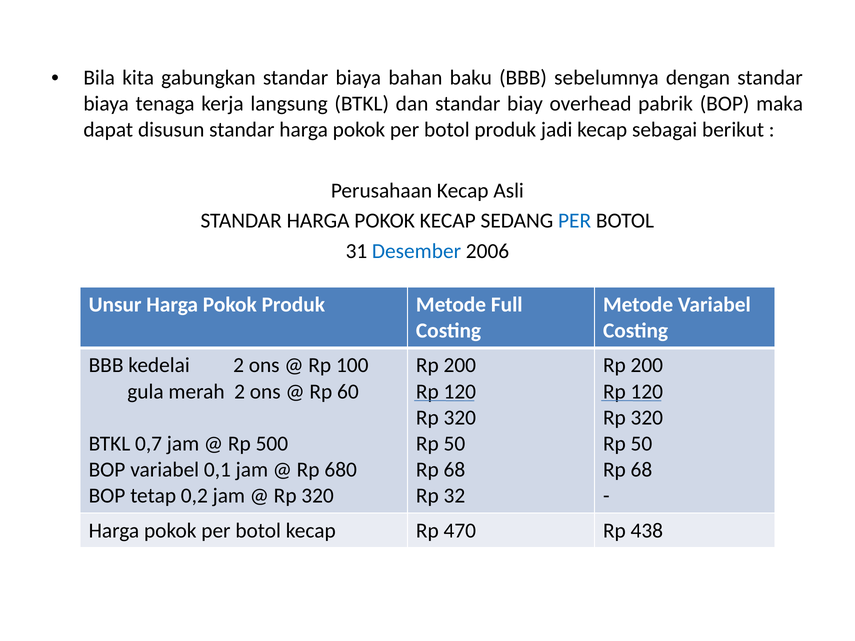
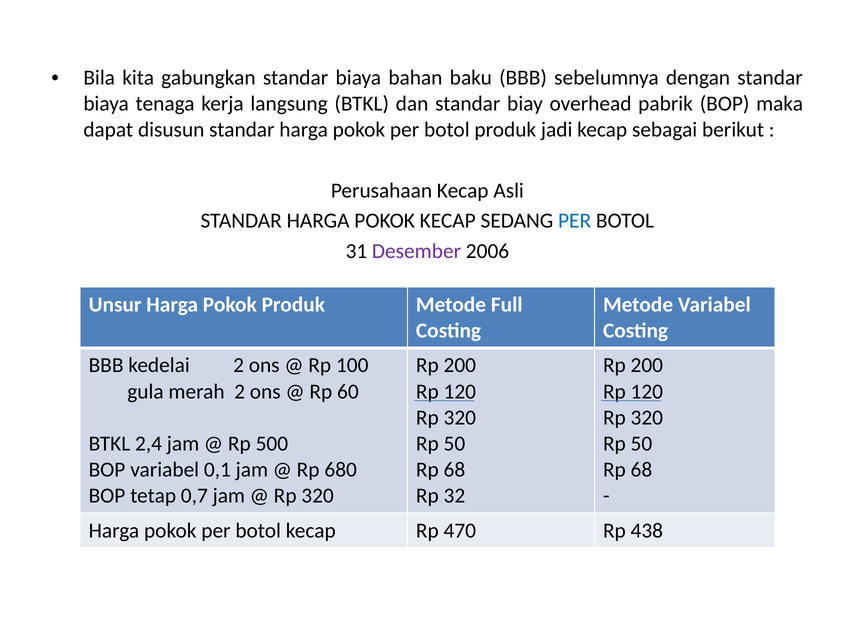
Desember colour: blue -> purple (417, 251)
0,7: 0,7 -> 2,4 (149, 444)
0,2: 0,2 -> 0,7 (194, 496)
